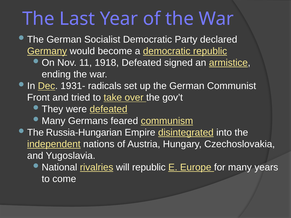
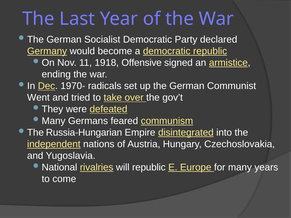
1918 Defeated: Defeated -> Offensive (142, 63)
1931-: 1931- -> 1970- (73, 86)
Front: Front -> Went (38, 98)
